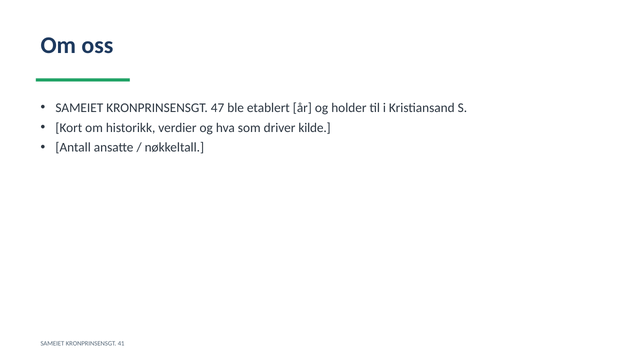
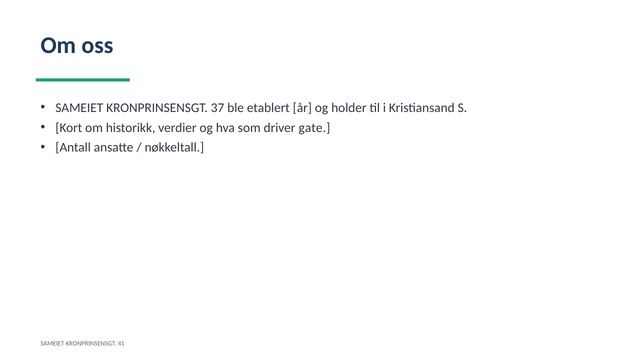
47: 47 -> 37 (218, 108)
kilde: kilde -> gate (314, 128)
